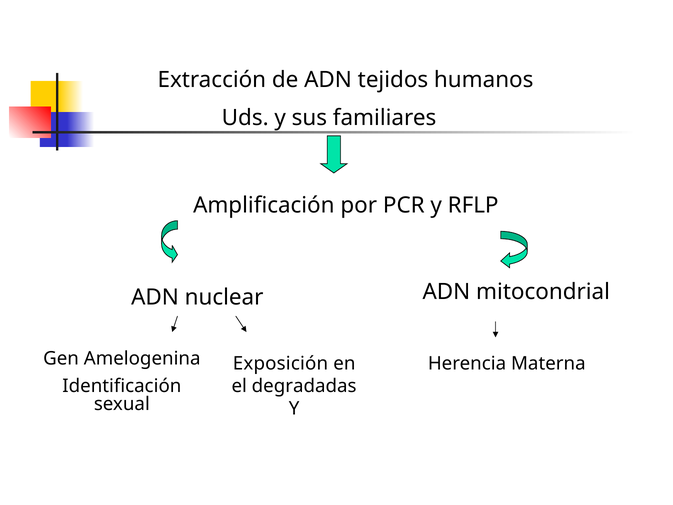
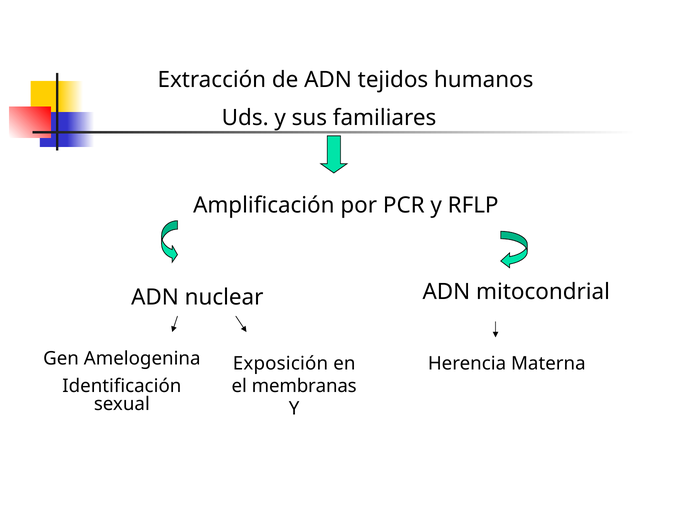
degradadas: degradadas -> membranas (304, 386)
